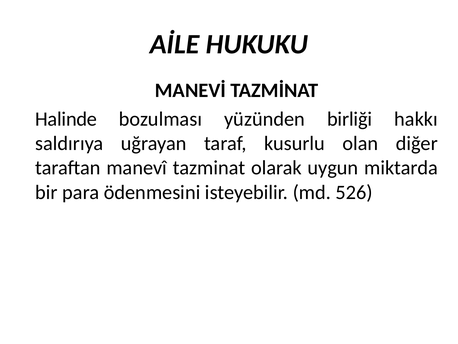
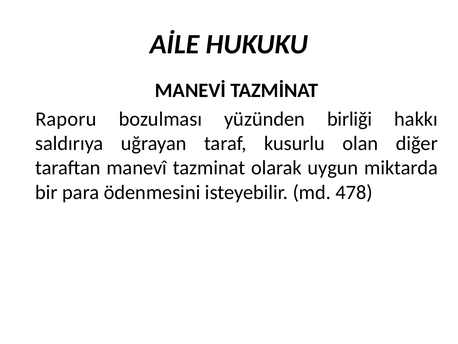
Halinde: Halinde -> Raporu (66, 119)
526: 526 -> 478 (354, 192)
